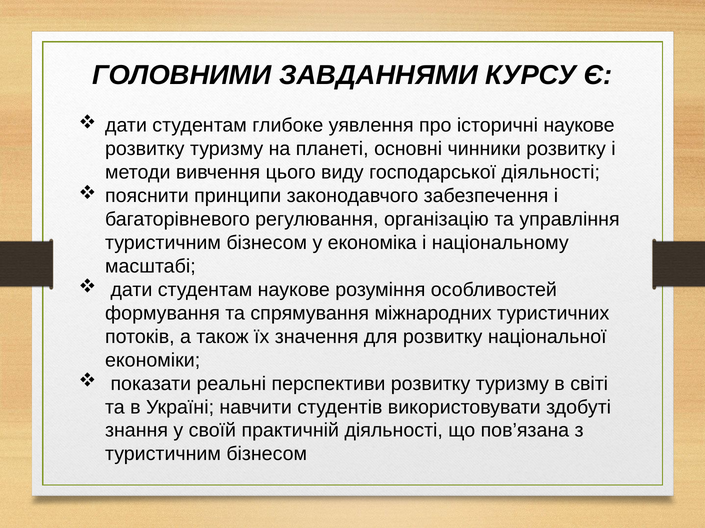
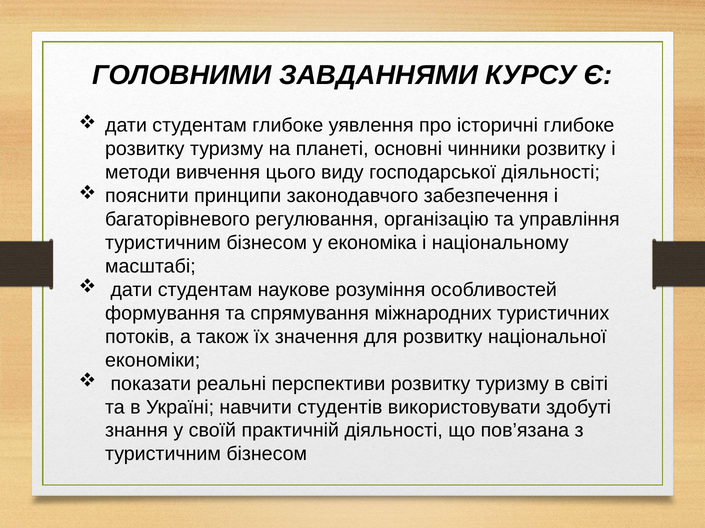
історичні наукове: наукове -> глибоке (579, 126)
